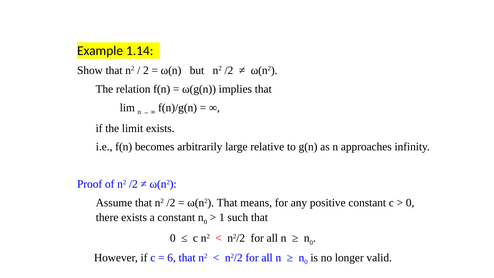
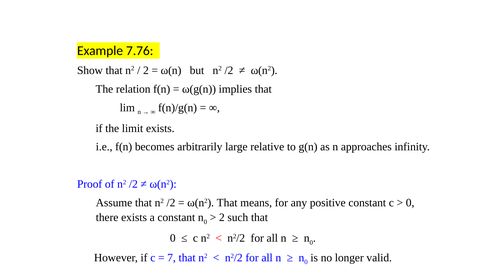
1.14: 1.14 -> 7.76 (140, 51)
1: 1 -> 2 (222, 217)
6: 6 -> 7 (172, 258)
